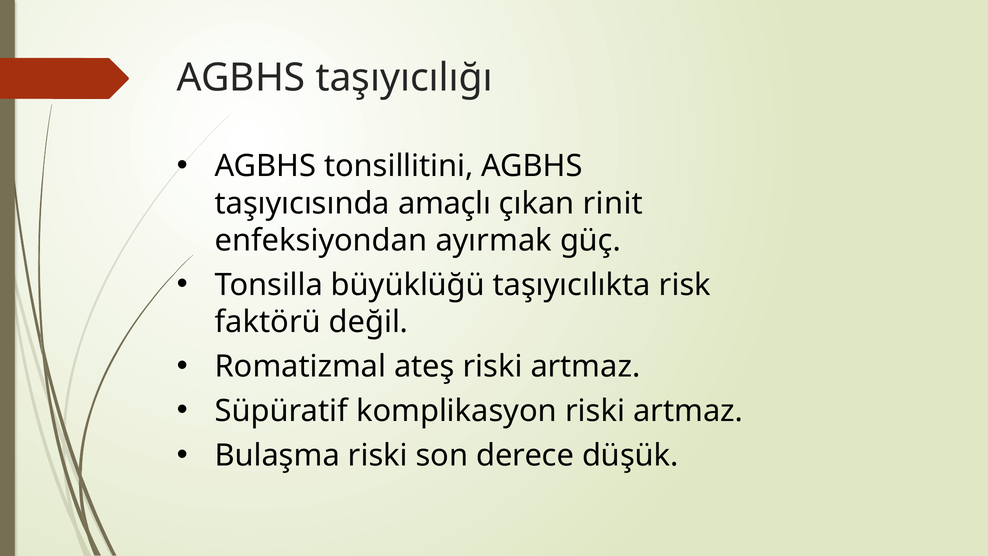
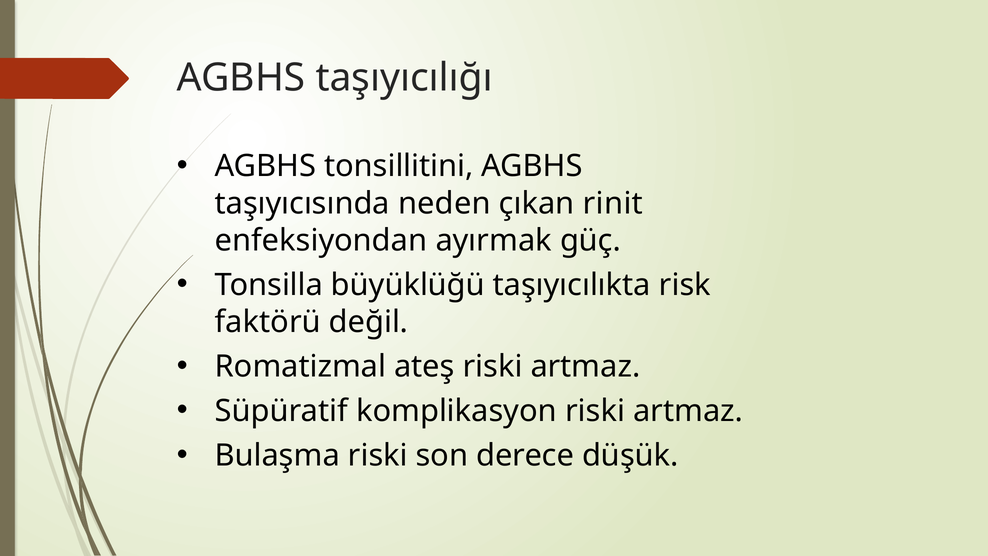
amaçlı: amaçlı -> neden (444, 203)
